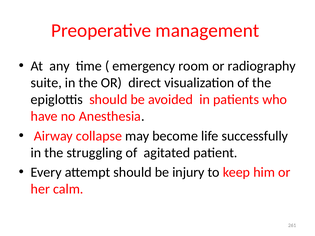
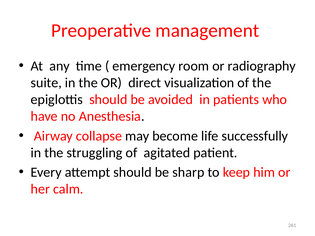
injury: injury -> sharp (188, 173)
